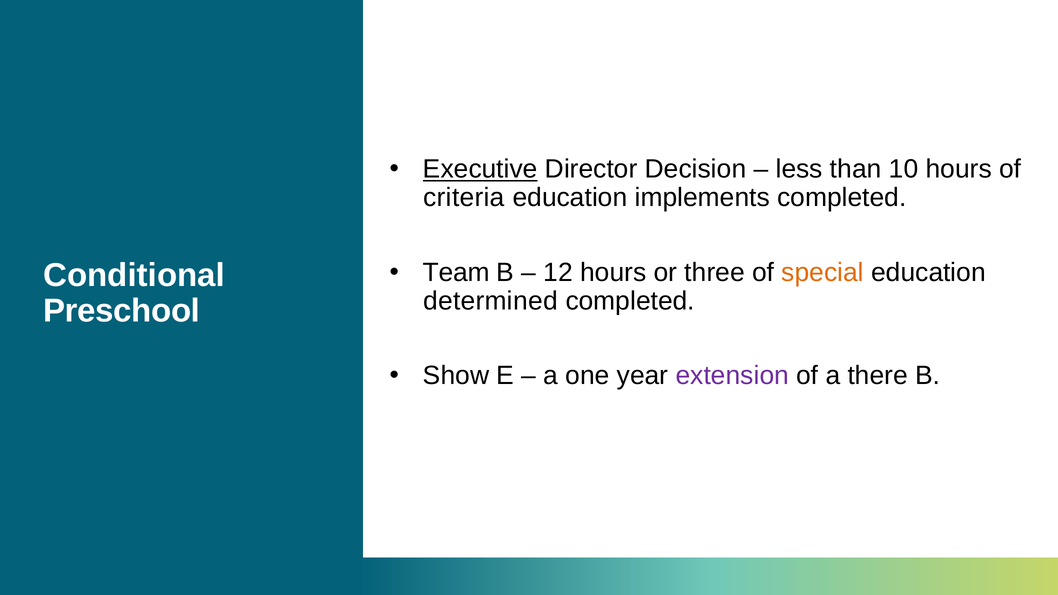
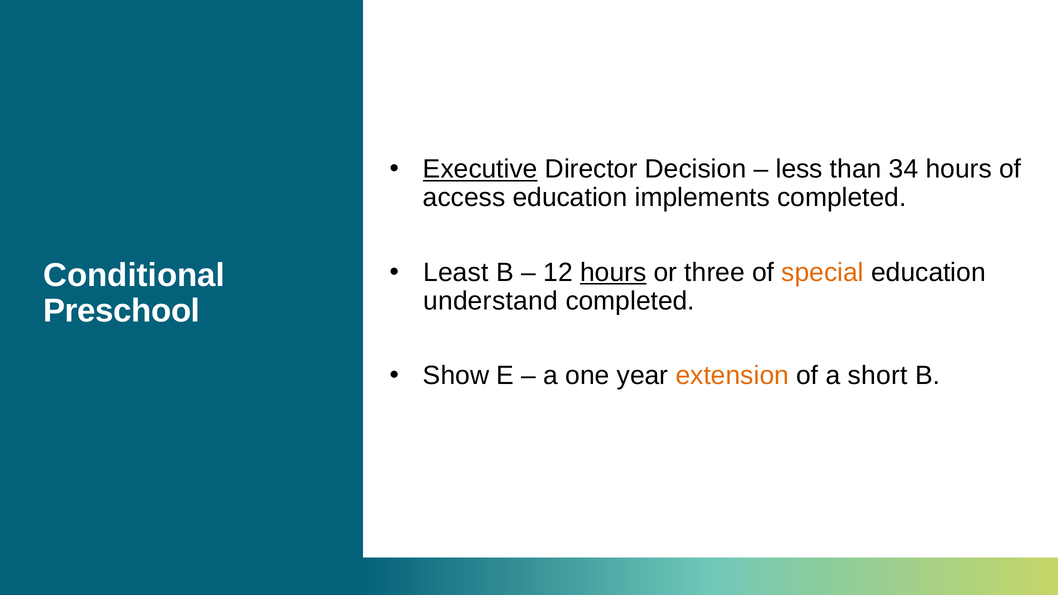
10: 10 -> 34 (904, 169)
criteria: criteria -> access (464, 198)
Team: Team -> Least (456, 272)
hours underline: none -> present (613, 272)
determined: determined -> understand (490, 301)
extension colour: purple -> orange (732, 376)
there: there -> short (878, 376)
